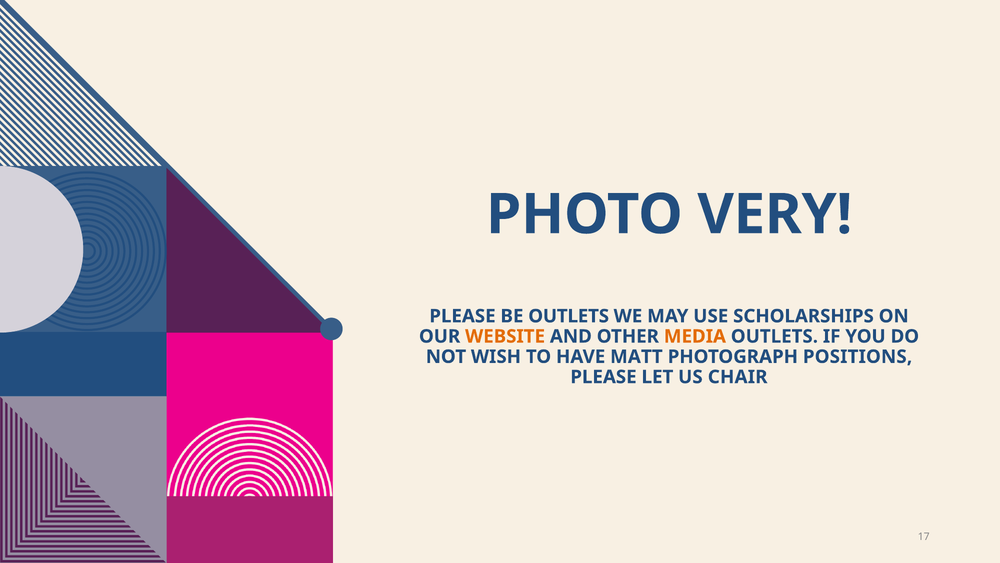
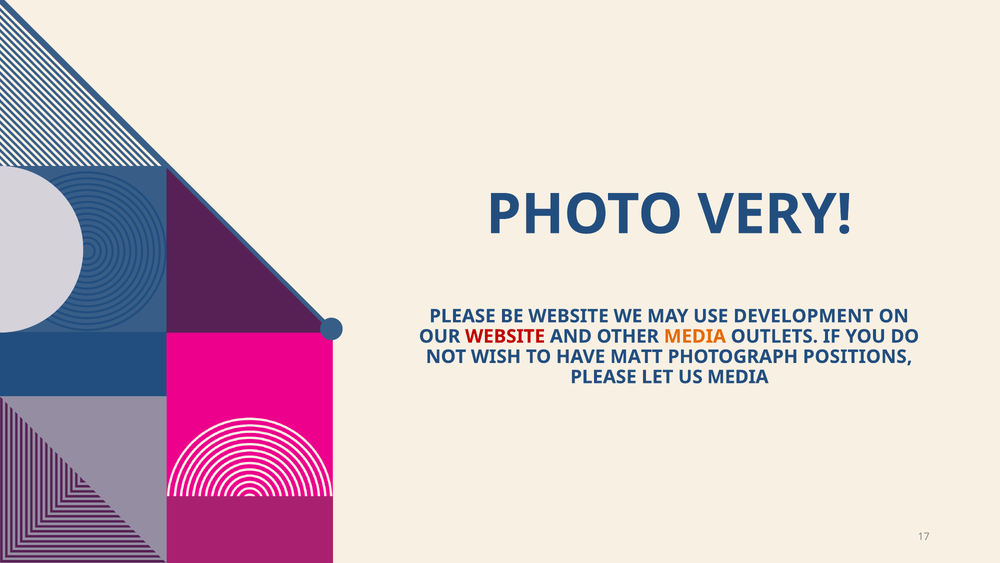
BE OUTLETS: OUTLETS -> WEBSITE (569, 316)
SCHOLARSHIPS: SCHOLARSHIPS -> DEVELOPMENT (803, 316)
WEBSITE colour: orange -> red (505, 336)
US CHAIR: CHAIR -> MEDIA (738, 377)
